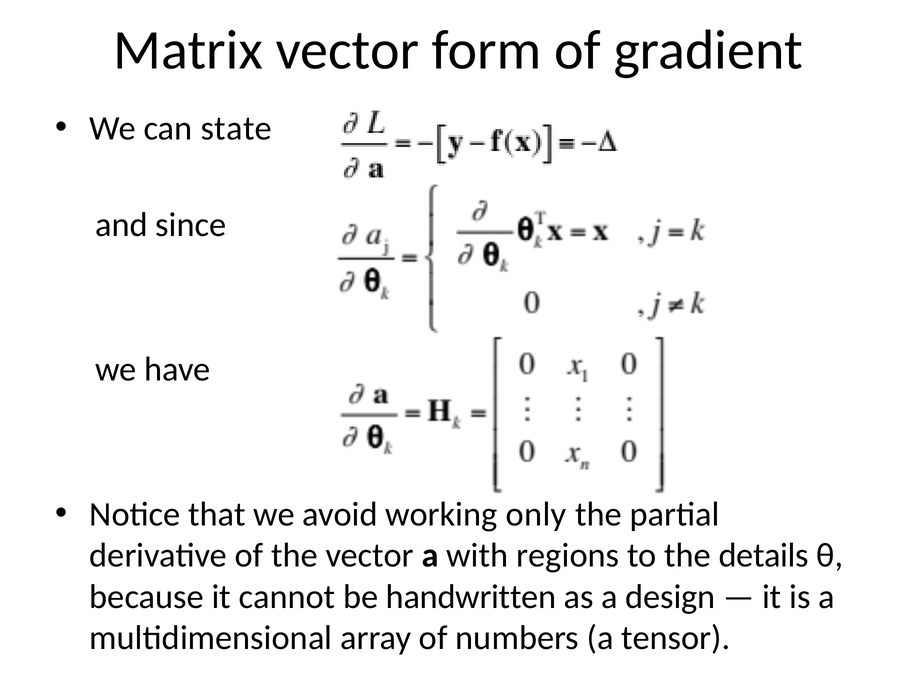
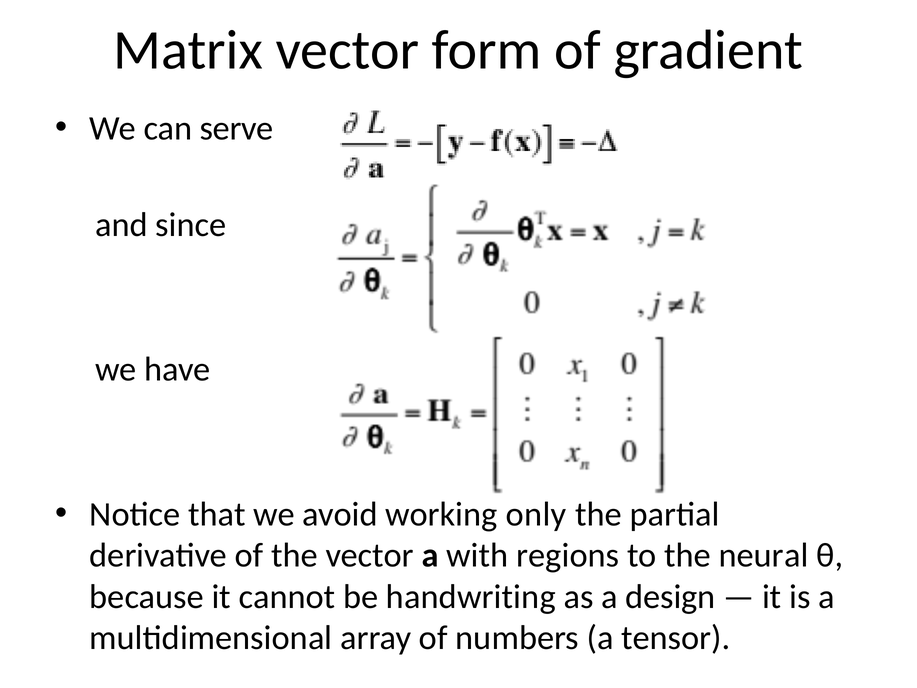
state: state -> serve (237, 128)
details: details -> neural (764, 555)
handwritten: handwritten -> handwriting (471, 597)
